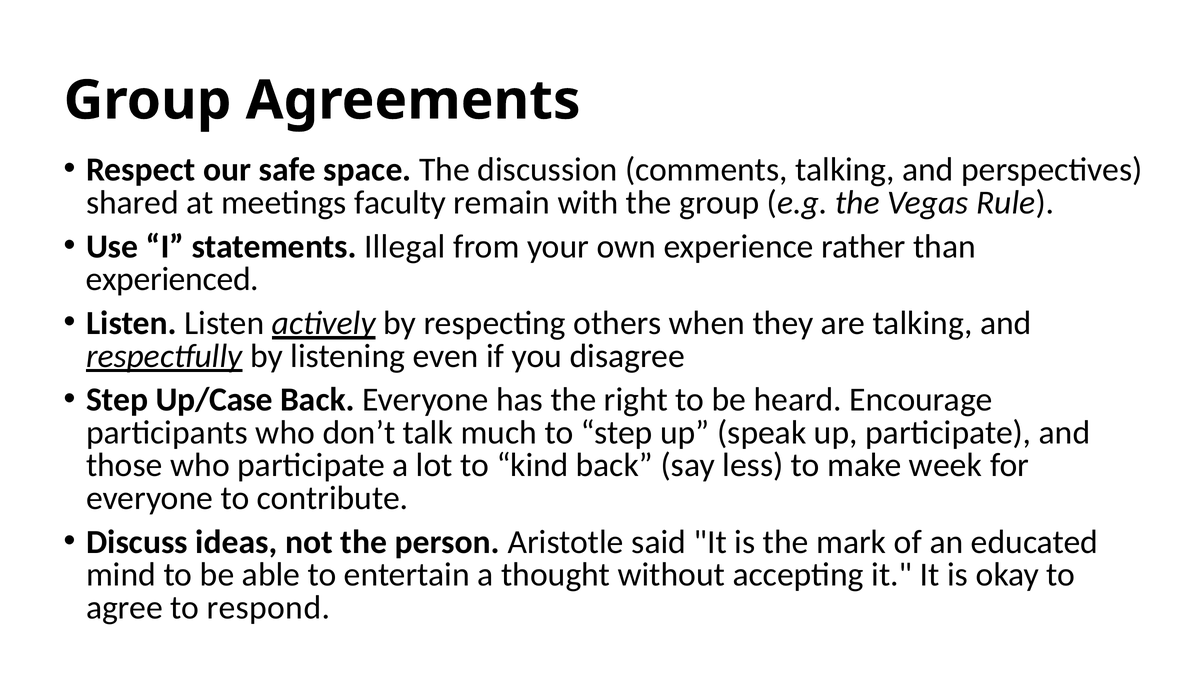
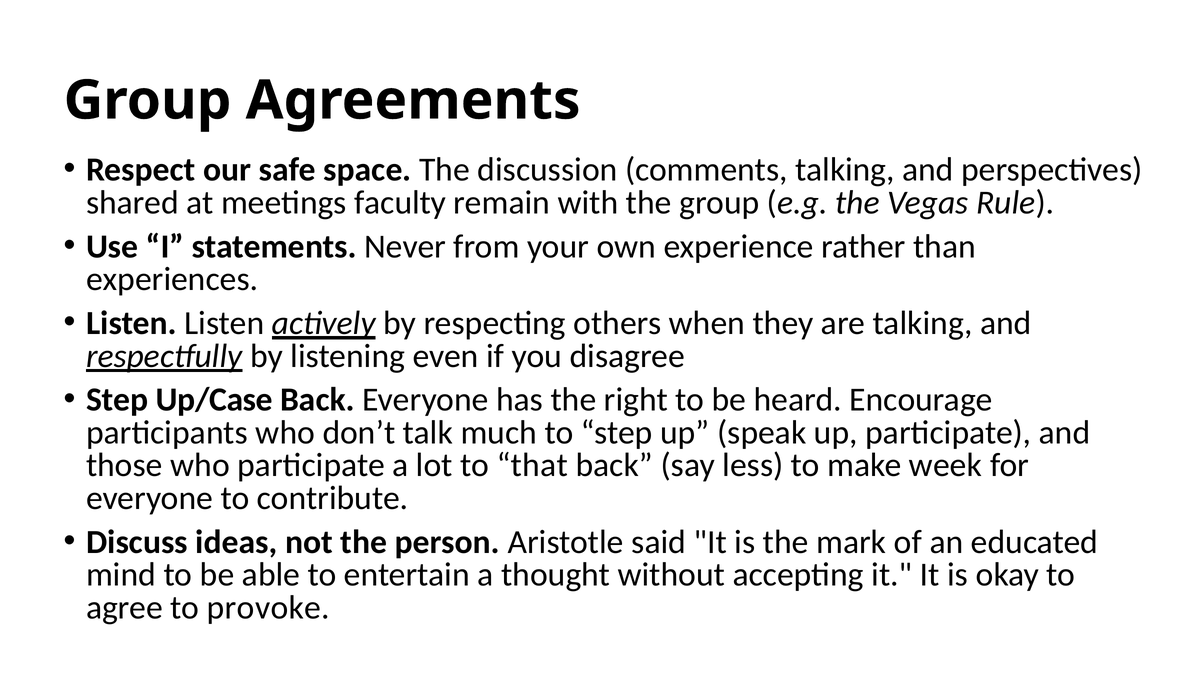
Illegal: Illegal -> Never (405, 247)
experienced: experienced -> experiences (172, 279)
kind: kind -> that (532, 466)
respond: respond -> provoke (268, 608)
